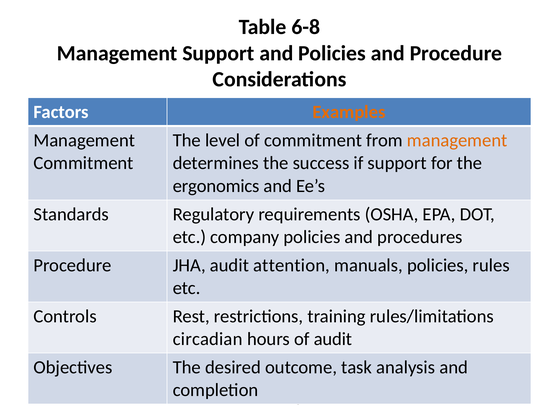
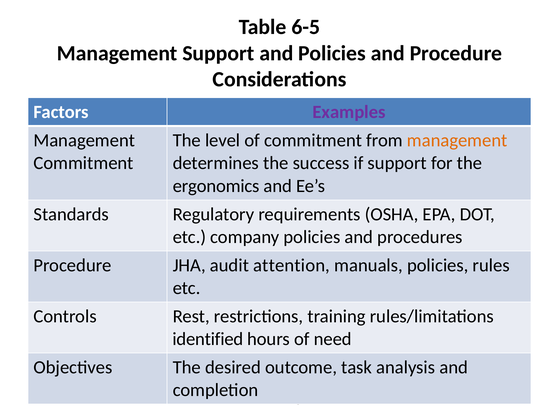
6-8: 6-8 -> 6-5 (306, 27)
Examples colour: orange -> purple (349, 112)
circadian: circadian -> identified (208, 339)
of audit: audit -> need (333, 339)
